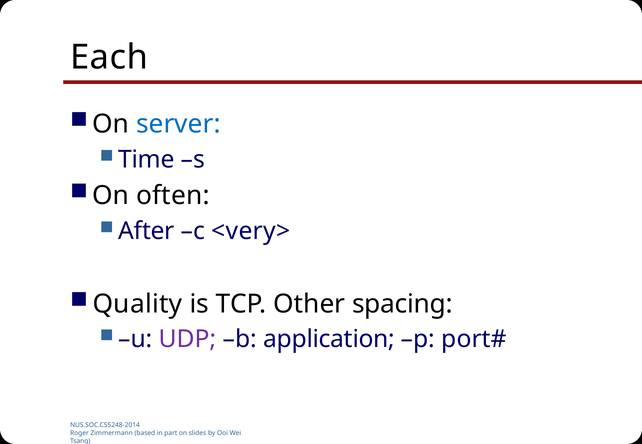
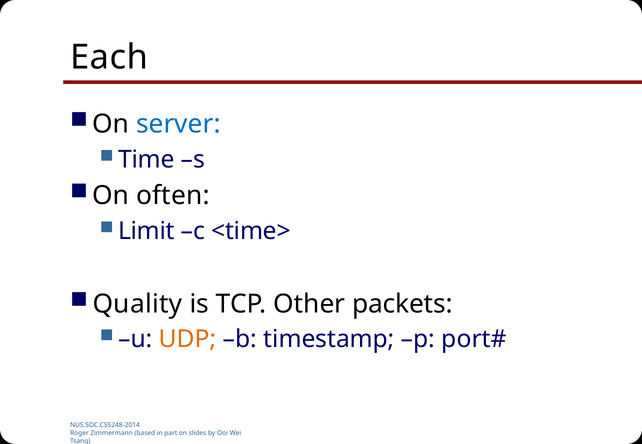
After: After -> Limit (146, 231)
<very>: <very> -> <time> (251, 231)
spacing: spacing -> packets (402, 304)
UDP colour: purple -> orange (188, 340)
application: application -> timestamp (329, 340)
